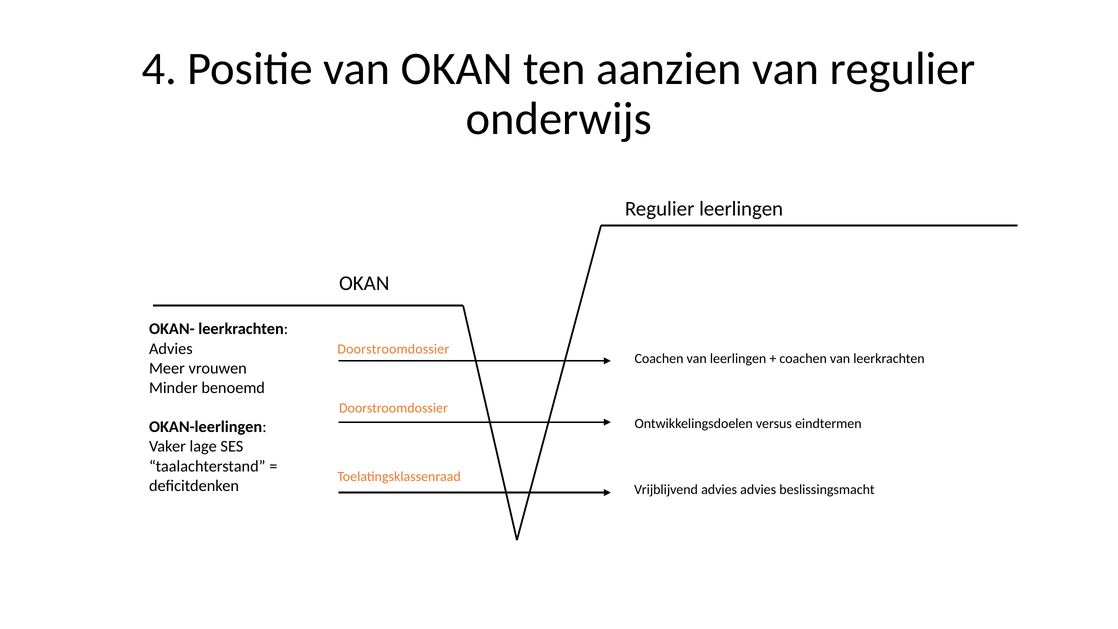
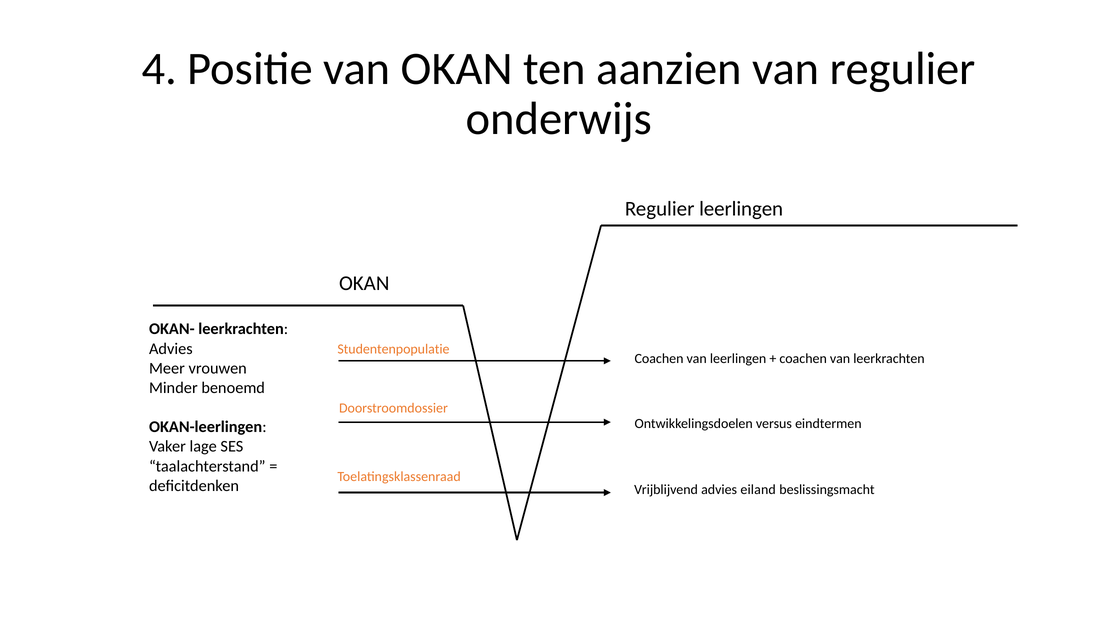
Doorstroomdossier: Doorstroomdossier -> Studentenpopulatie (393, 349)
advies advies: advies -> eiland (758, 489)
